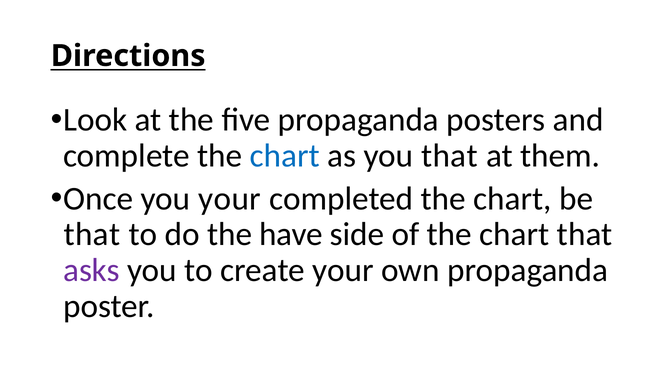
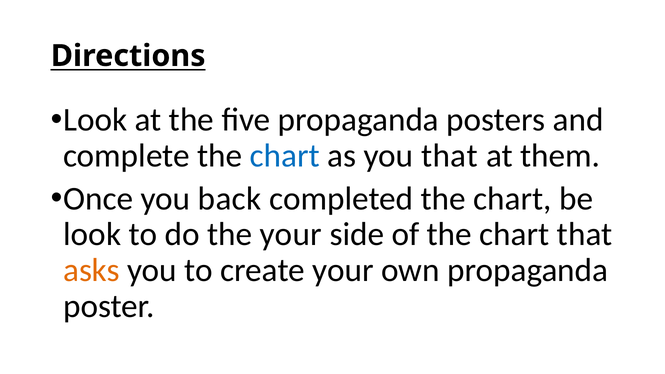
you your: your -> back (230, 199)
that: that -> look (92, 234)
the have: have -> your (291, 234)
asks colour: purple -> orange (92, 270)
